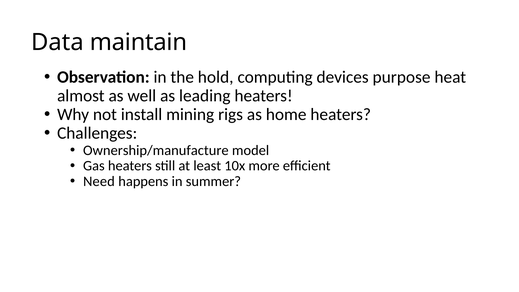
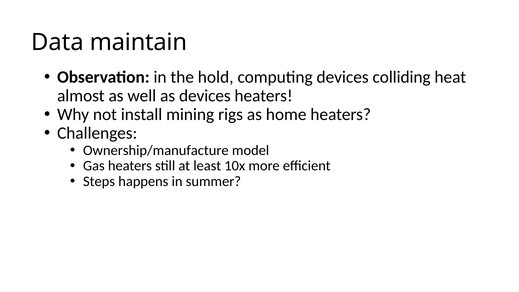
purpose: purpose -> colliding (402, 77)
as leading: leading -> devices (205, 96)
Need: Need -> Steps (99, 181)
